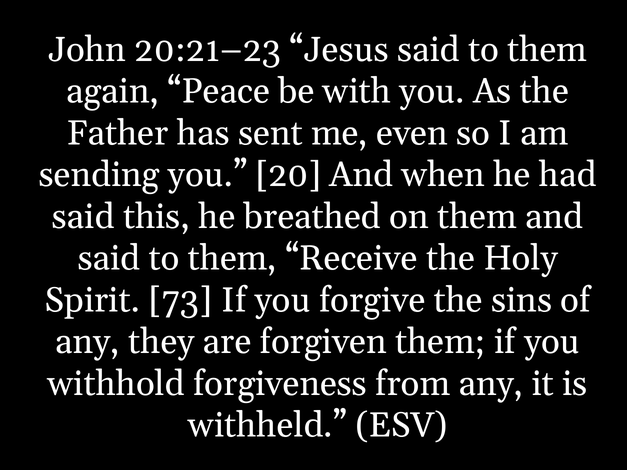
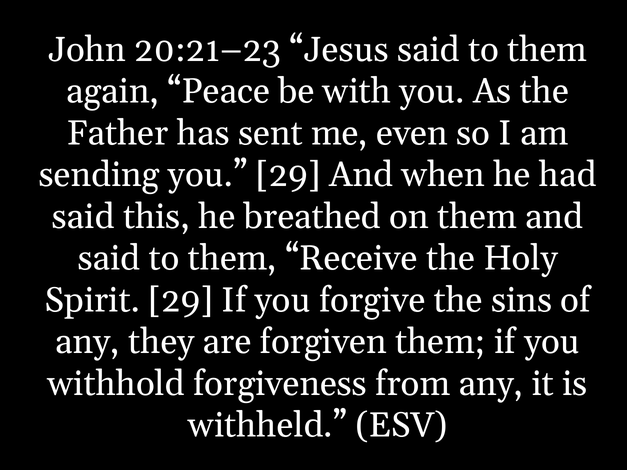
you 20: 20 -> 29 (288, 175)
Spirit 73: 73 -> 29 (181, 300)
